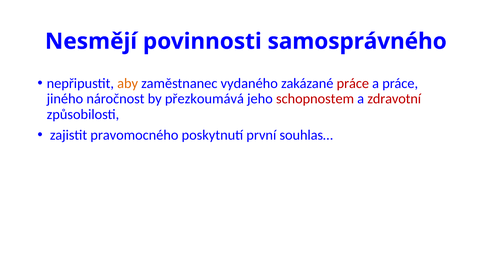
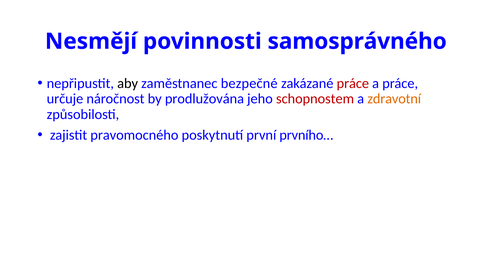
aby colour: orange -> black (128, 83)
vydaného: vydaného -> bezpečné (249, 83)
jiného: jiného -> určuje (65, 99)
přezkoumává: přezkoumává -> prodlužována (204, 99)
zdravotní colour: red -> orange (394, 99)
souhlas…: souhlas… -> prvního… (306, 135)
